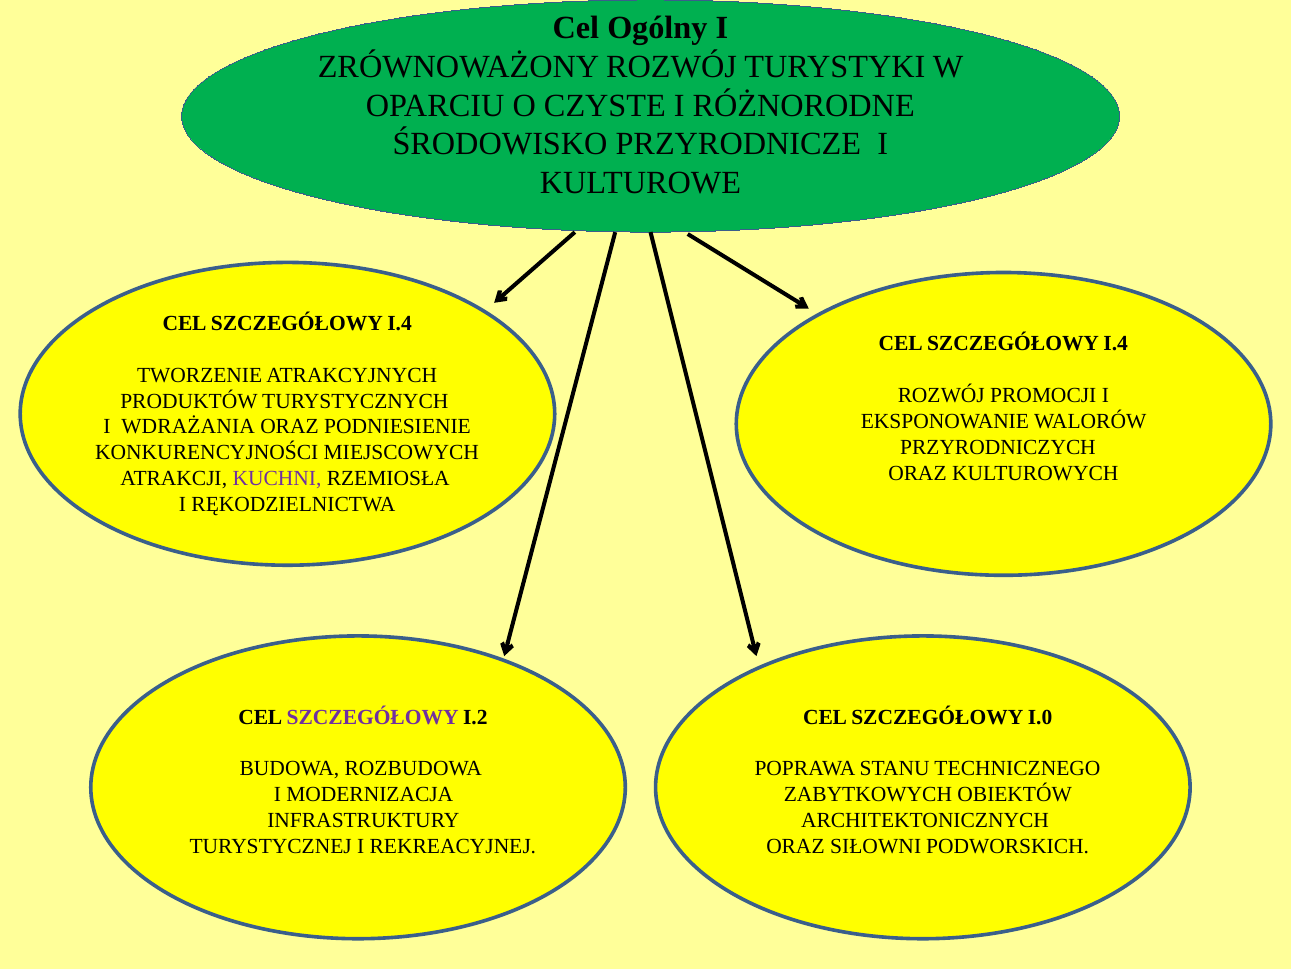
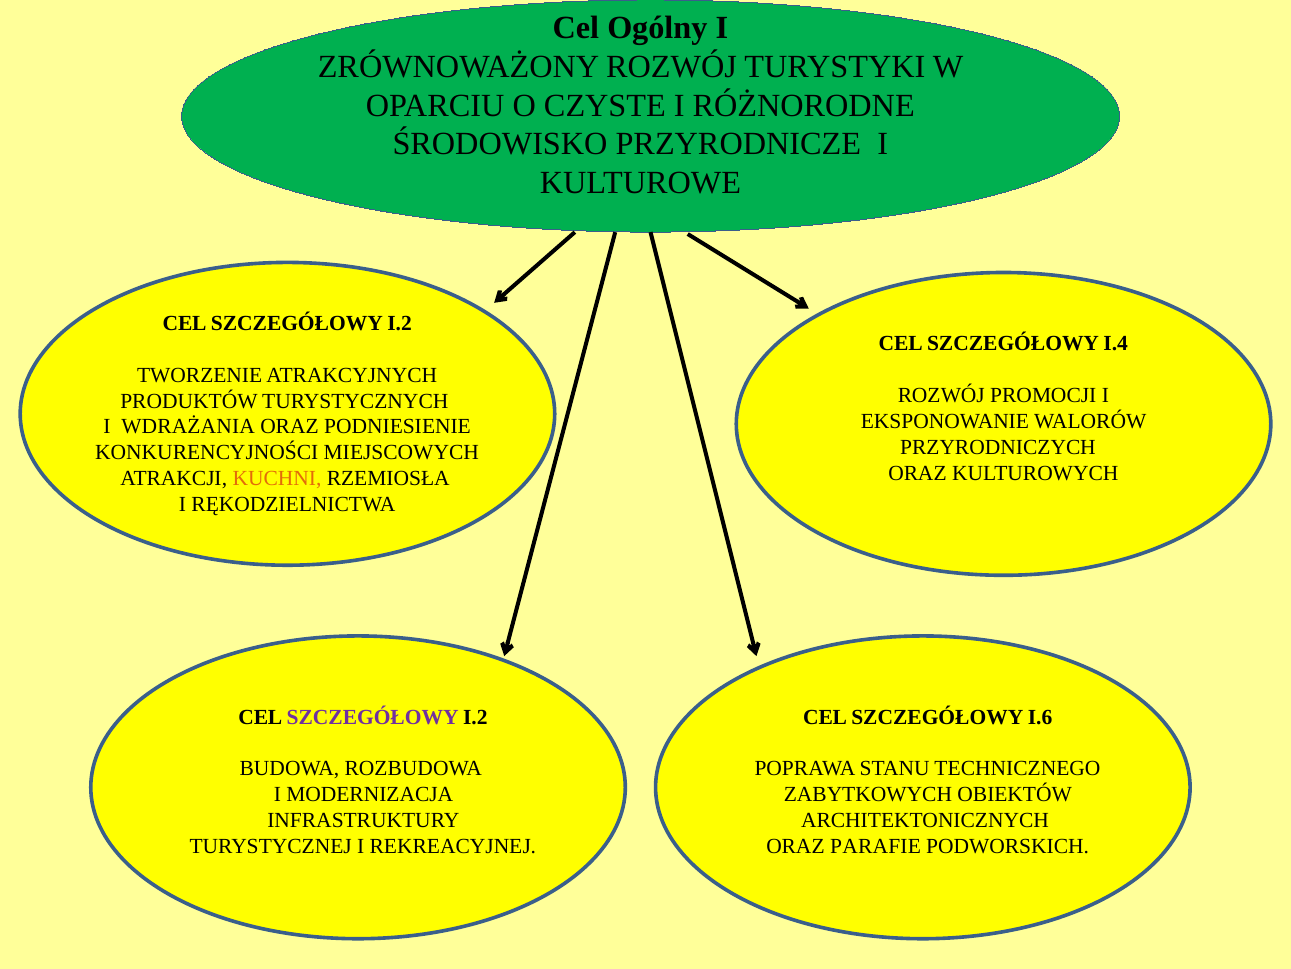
I.4: I.4 -> I.2 (400, 323)
KUCHNI colour: purple -> orange (277, 478)
I.0: I.0 -> I.6 (1040, 717)
SIŁOWNI: SIŁOWNI -> PARAFIE (876, 846)
